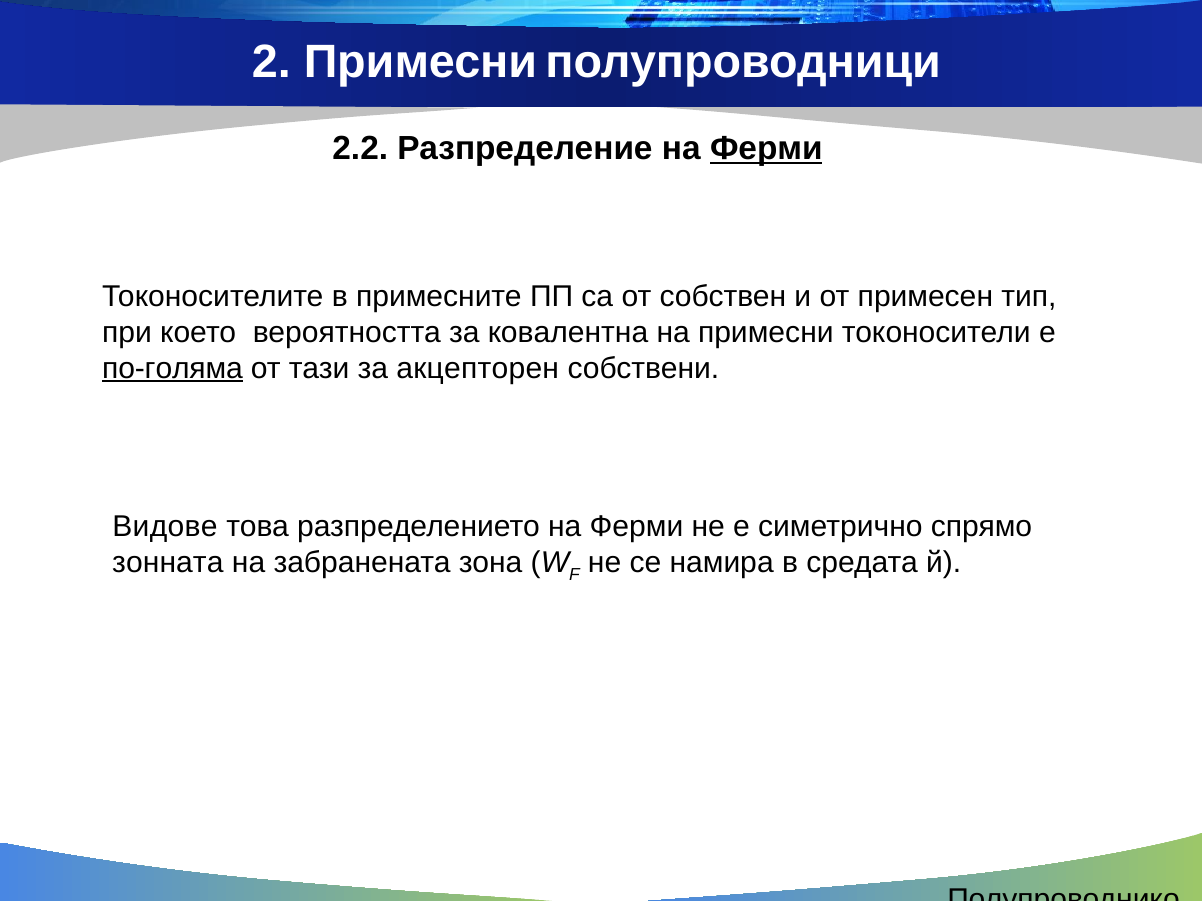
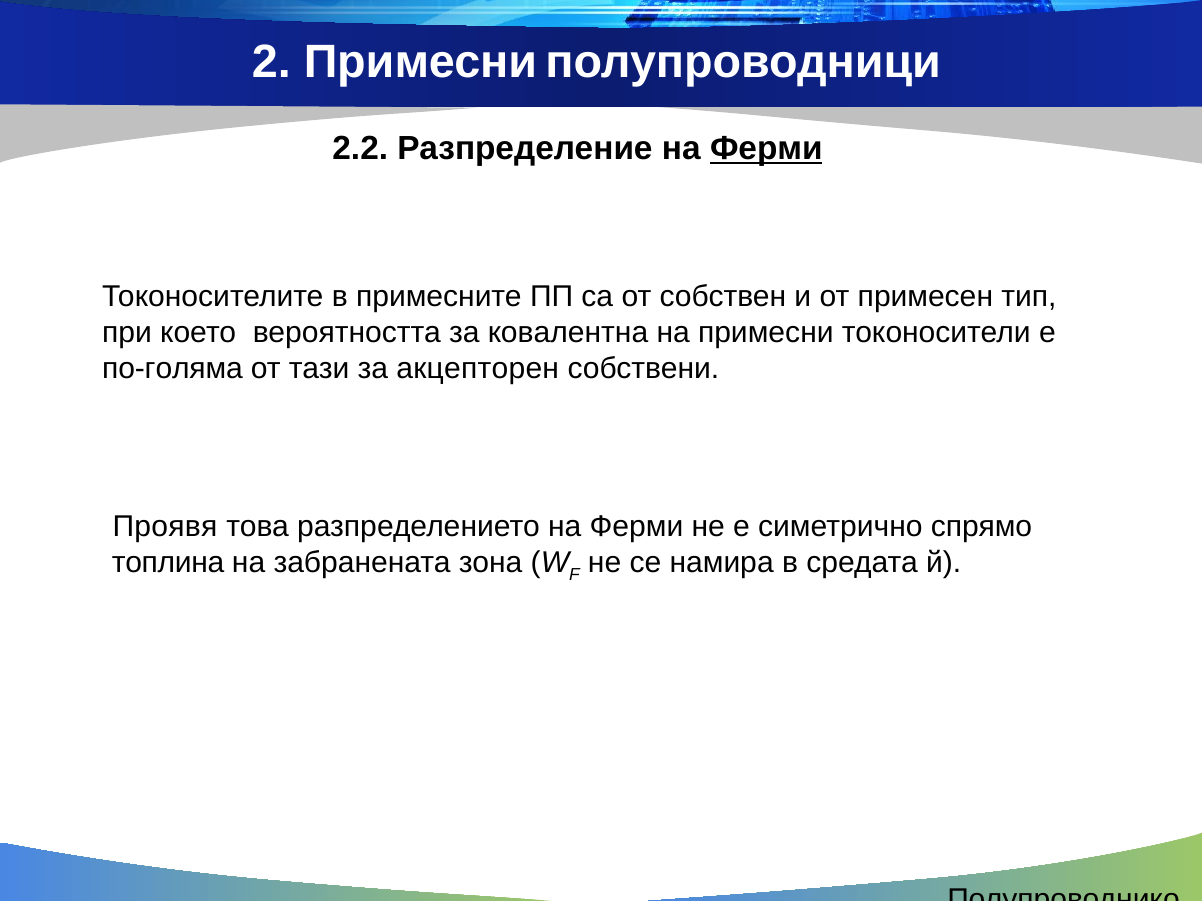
по-голяма underline: present -> none (172, 369)
Видове: Видове -> Проявя (165, 527)
зонната: зонната -> топлина (168, 563)
